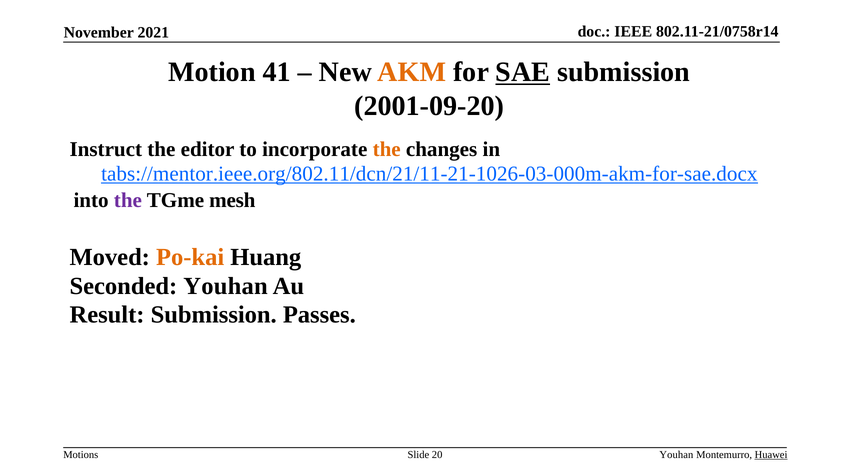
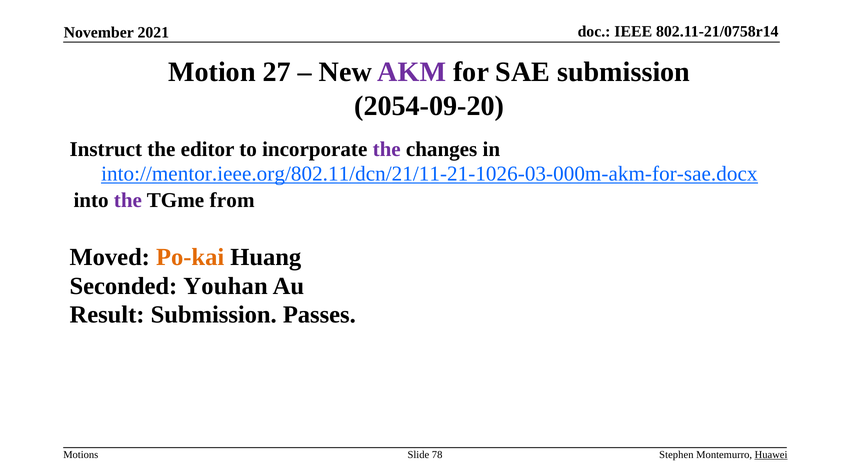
41: 41 -> 27 (277, 72)
AKM colour: orange -> purple (412, 72)
SAE underline: present -> none (523, 72)
2001-09-20: 2001-09-20 -> 2054-09-20 (429, 106)
the colour: orange -> purple (387, 149)
tabs://mentor.ieee.org/802.11/dcn/21/11-21-1026-03-000m-akm-for-sae.docx: tabs://mentor.ieee.org/802.11/dcn/21/11-21-1026-03-000m-akm-for-sae.docx -> into://mentor.ieee.org/802.11/dcn/21/11-21-1026-03-000m-akm-for-sae.docx (429, 174)
mesh: mesh -> from (232, 200)
20: 20 -> 78 (437, 455)
Youhan: Youhan -> Stephen (676, 455)
